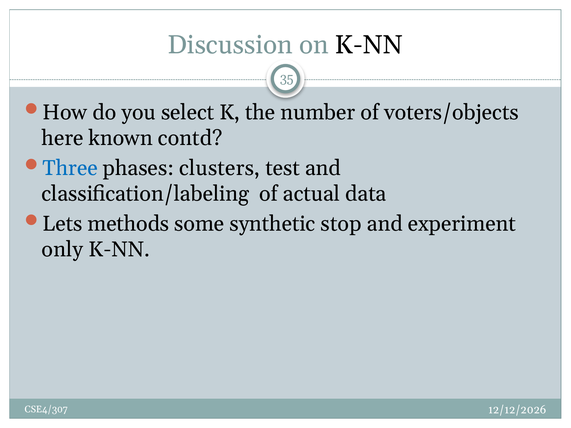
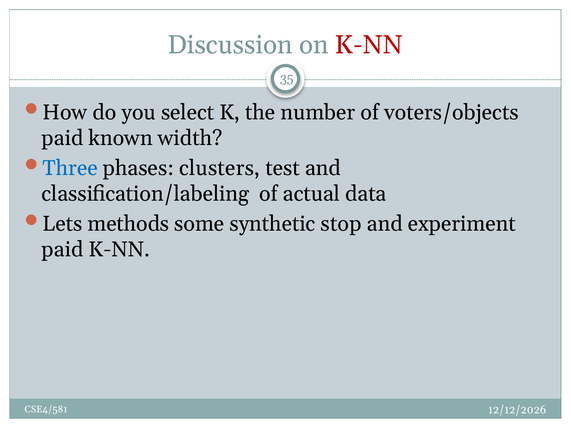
K-NN colour: black -> red (369, 45)
here: here -> paid (62, 138)
contd: contd -> width (190, 138)
only: only -> paid (62, 250)
CSE4/307: CSE4/307 -> CSE4/581 (46, 410)
